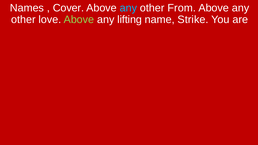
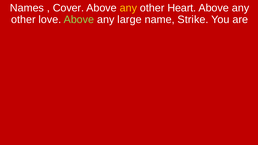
any colour: light blue -> yellow (128, 8)
From: From -> Heart (182, 8)
lifting: lifting -> large (130, 20)
